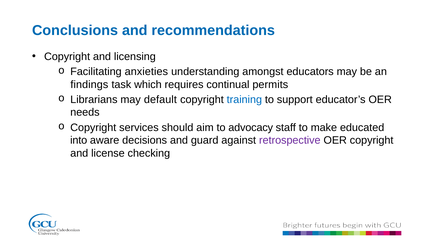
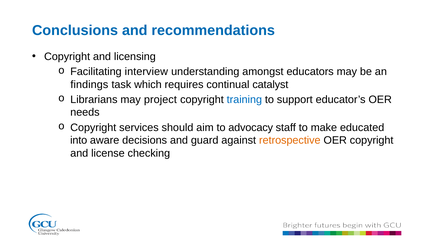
anxieties: anxieties -> interview (146, 72)
permits: permits -> catalyst (270, 84)
default: default -> project (160, 99)
retrospective colour: purple -> orange (290, 140)
